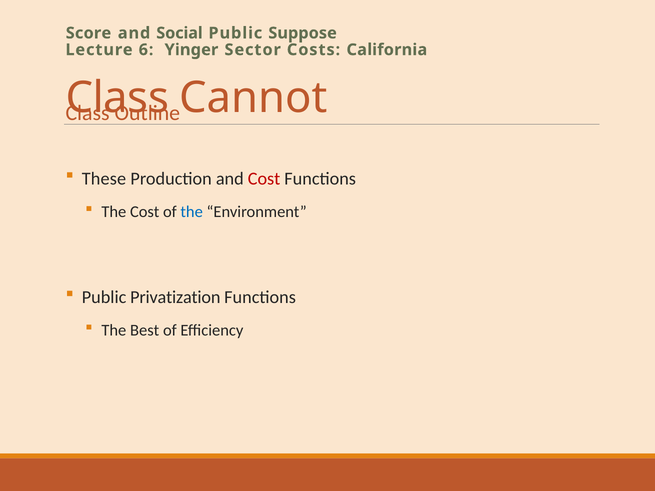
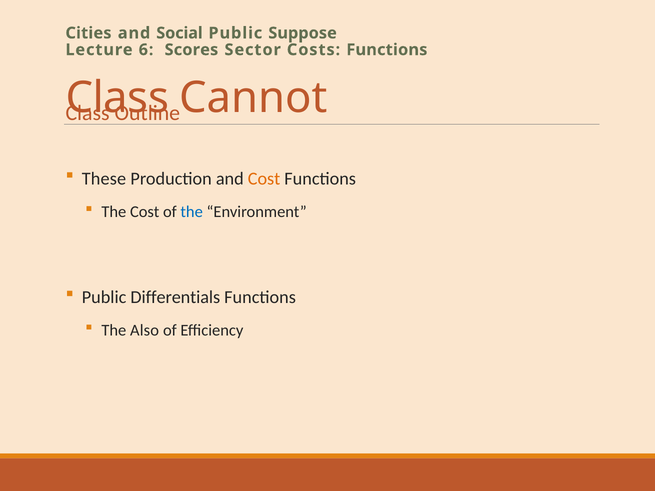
Score: Score -> Cities (88, 33)
Yinger: Yinger -> Scores (191, 50)
Costs California: California -> Functions (387, 50)
Cost colour: red -> orange (264, 179)
Privatization: Privatization -> Differentials (175, 297)
Best: Best -> Also (145, 331)
